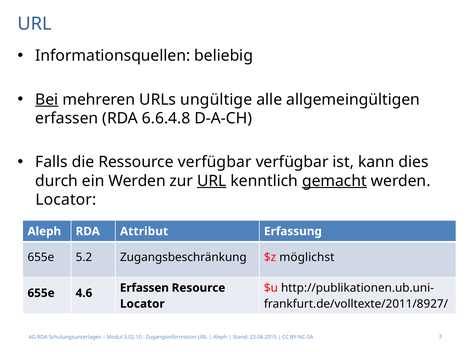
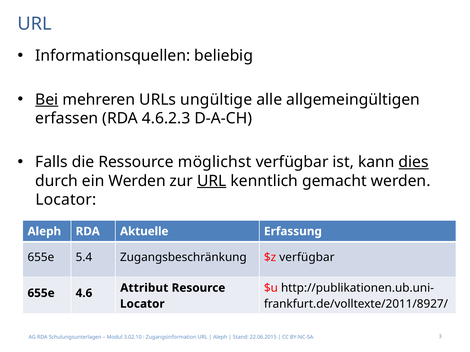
6.6.4.8: 6.6.4.8 -> 4.6.2.3 (166, 119)
Ressource verfügbar: verfügbar -> möglichst (215, 162)
dies underline: none -> present (414, 162)
gemacht underline: present -> none (334, 181)
Attribut: Attribut -> Aktuelle (144, 232)
5.2: 5.2 -> 5.4 (84, 258)
$z möglichst: möglichst -> verfügbar (307, 258)
4.6 Erfassen: Erfassen -> Attribut (144, 288)
